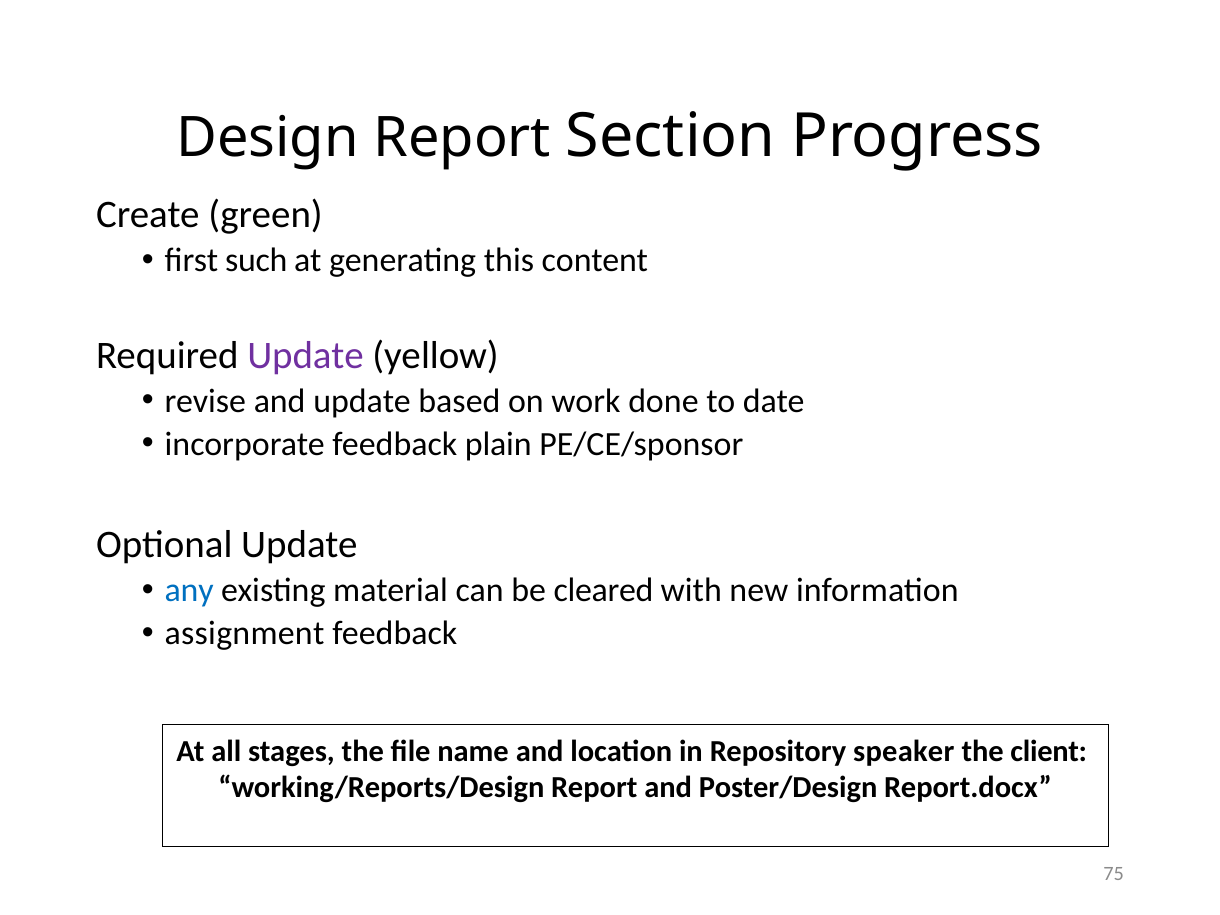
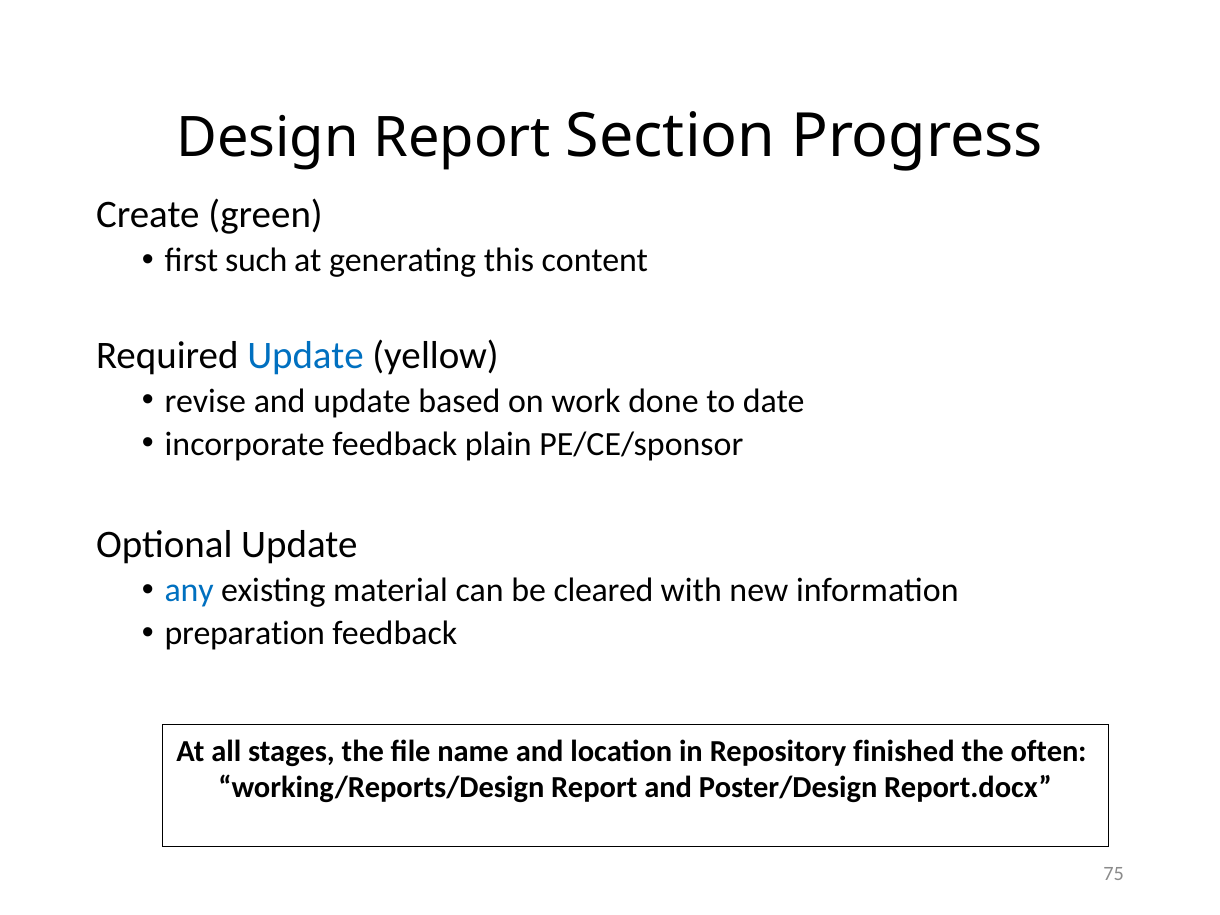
Update colour: purple -> blue (306, 355)
assignment: assignment -> preparation (245, 633)
speaker: speaker -> finished (904, 751)
client: client -> often (1049, 751)
